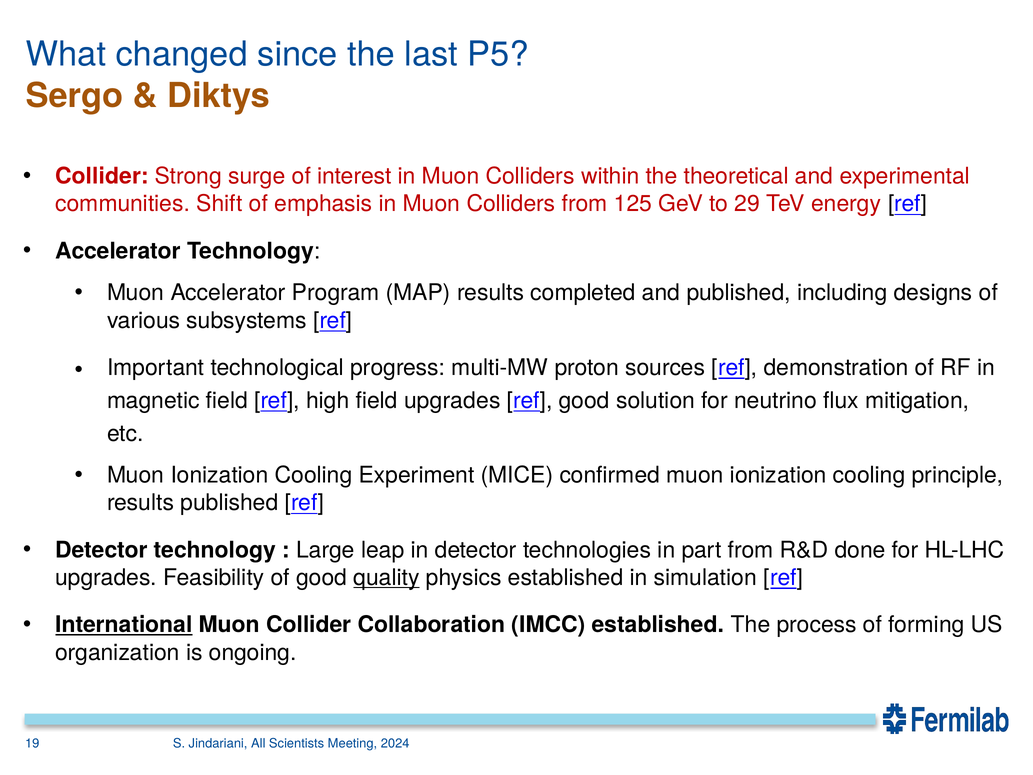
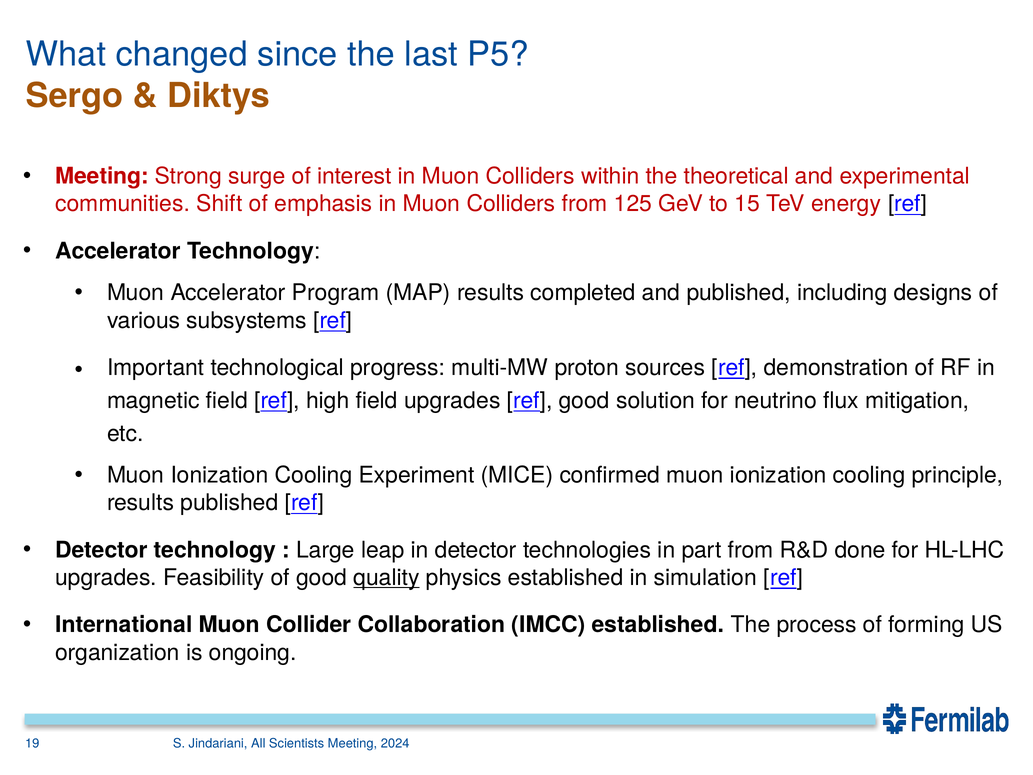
Collider: Collider -> Meeting (102, 176)
29: 29 -> 15 (747, 204)
International underline: present -> none (124, 625)
